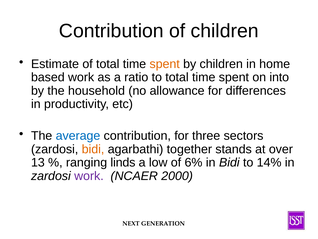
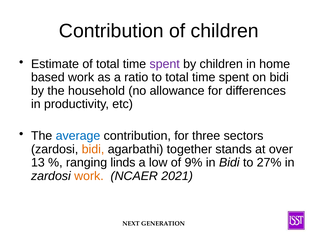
spent colour: orange -> purple (165, 64)
on into: into -> bidi (279, 77)
6%: 6% -> 9% (194, 162)
14%: 14% -> 27% (269, 162)
work colour: purple -> orange (89, 176)
2000: 2000 -> 2021 (177, 176)
